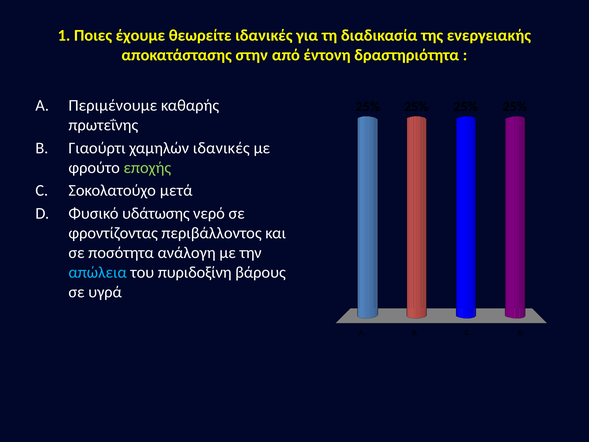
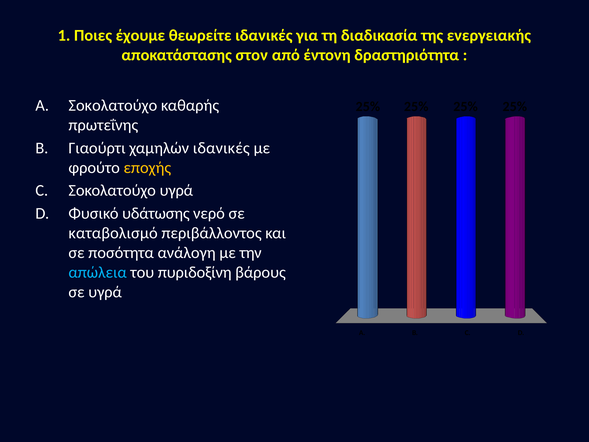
στην: στην -> στον (252, 55)
Περιμένουμε: Περιμένουμε -> Σοκολατούχο (113, 105)
εποχής colour: light green -> yellow (147, 168)
Σοκολατούχο μετά: μετά -> υγρά (176, 190)
φροντίζοντας: φροντίζοντας -> καταβολισμό (113, 233)
